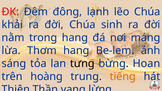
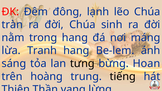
khải: khải -> tràn (12, 25)
Thơm: Thơm -> Tranh (42, 51)
tiếng colour: orange -> black (123, 77)
